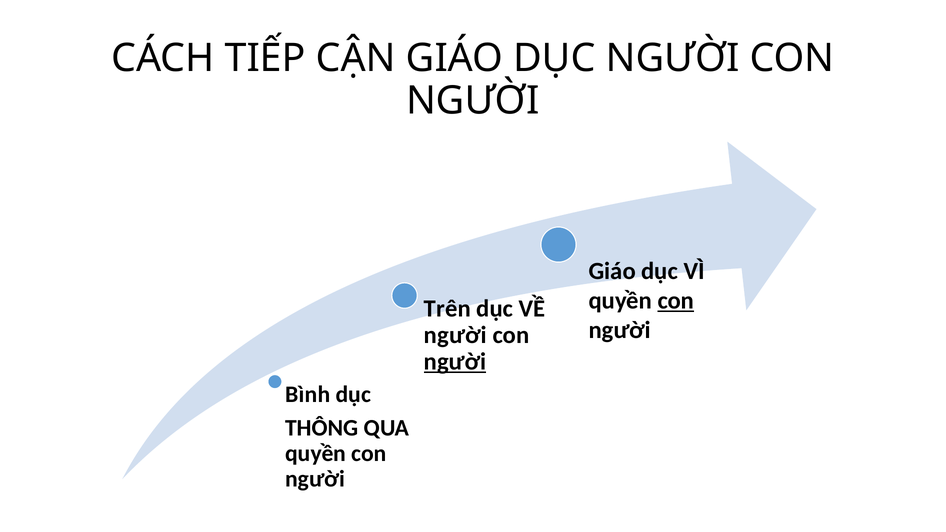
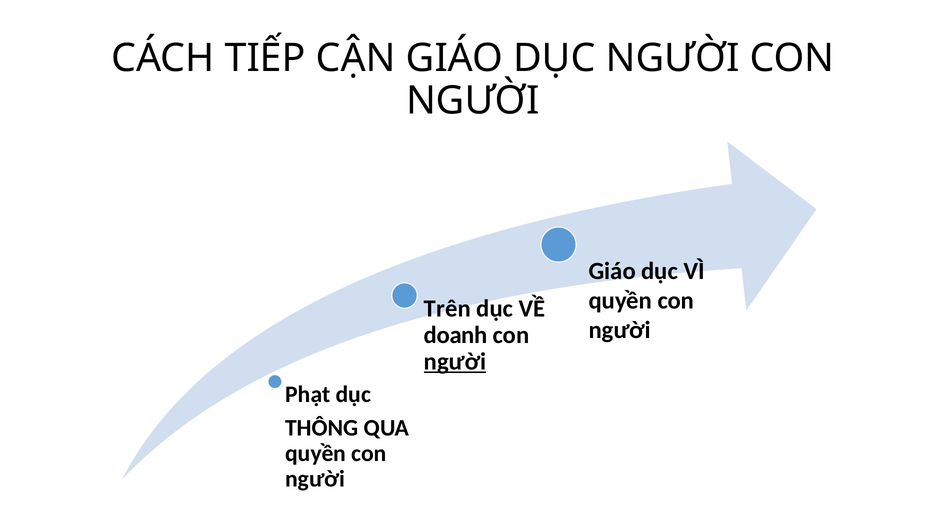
con underline: present -> none (676, 301)
người: người -> doanh (456, 335)
Bình: Bình -> Phạt (308, 394)
